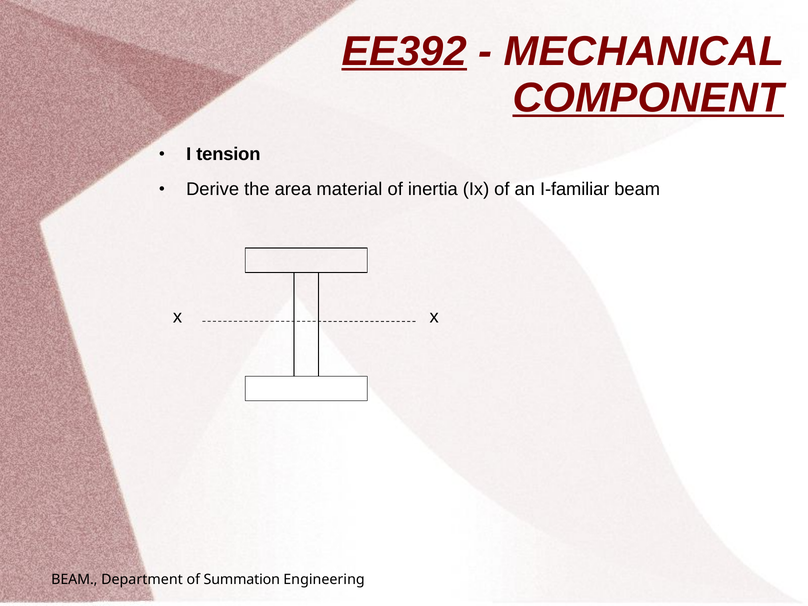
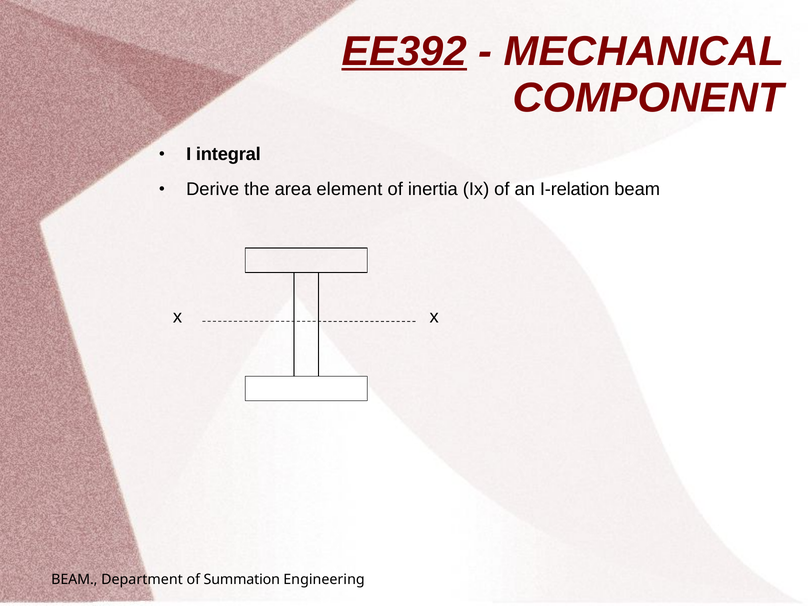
COMPONENT underline: present -> none (648, 98)
tension: tension -> integral (228, 154)
material: material -> element (349, 189)
I-familiar: I-familiar -> I-relation (575, 189)
